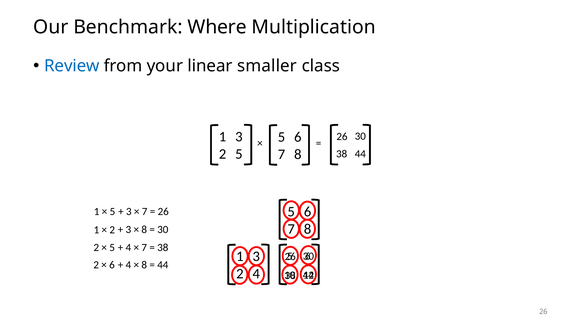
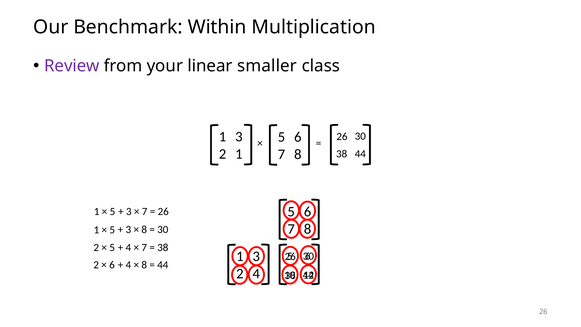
Where: Where -> Within (217, 27)
Review colour: blue -> purple (72, 66)
2 5: 5 -> 1 (239, 154)
2: 2 -> 5 (112, 230)
